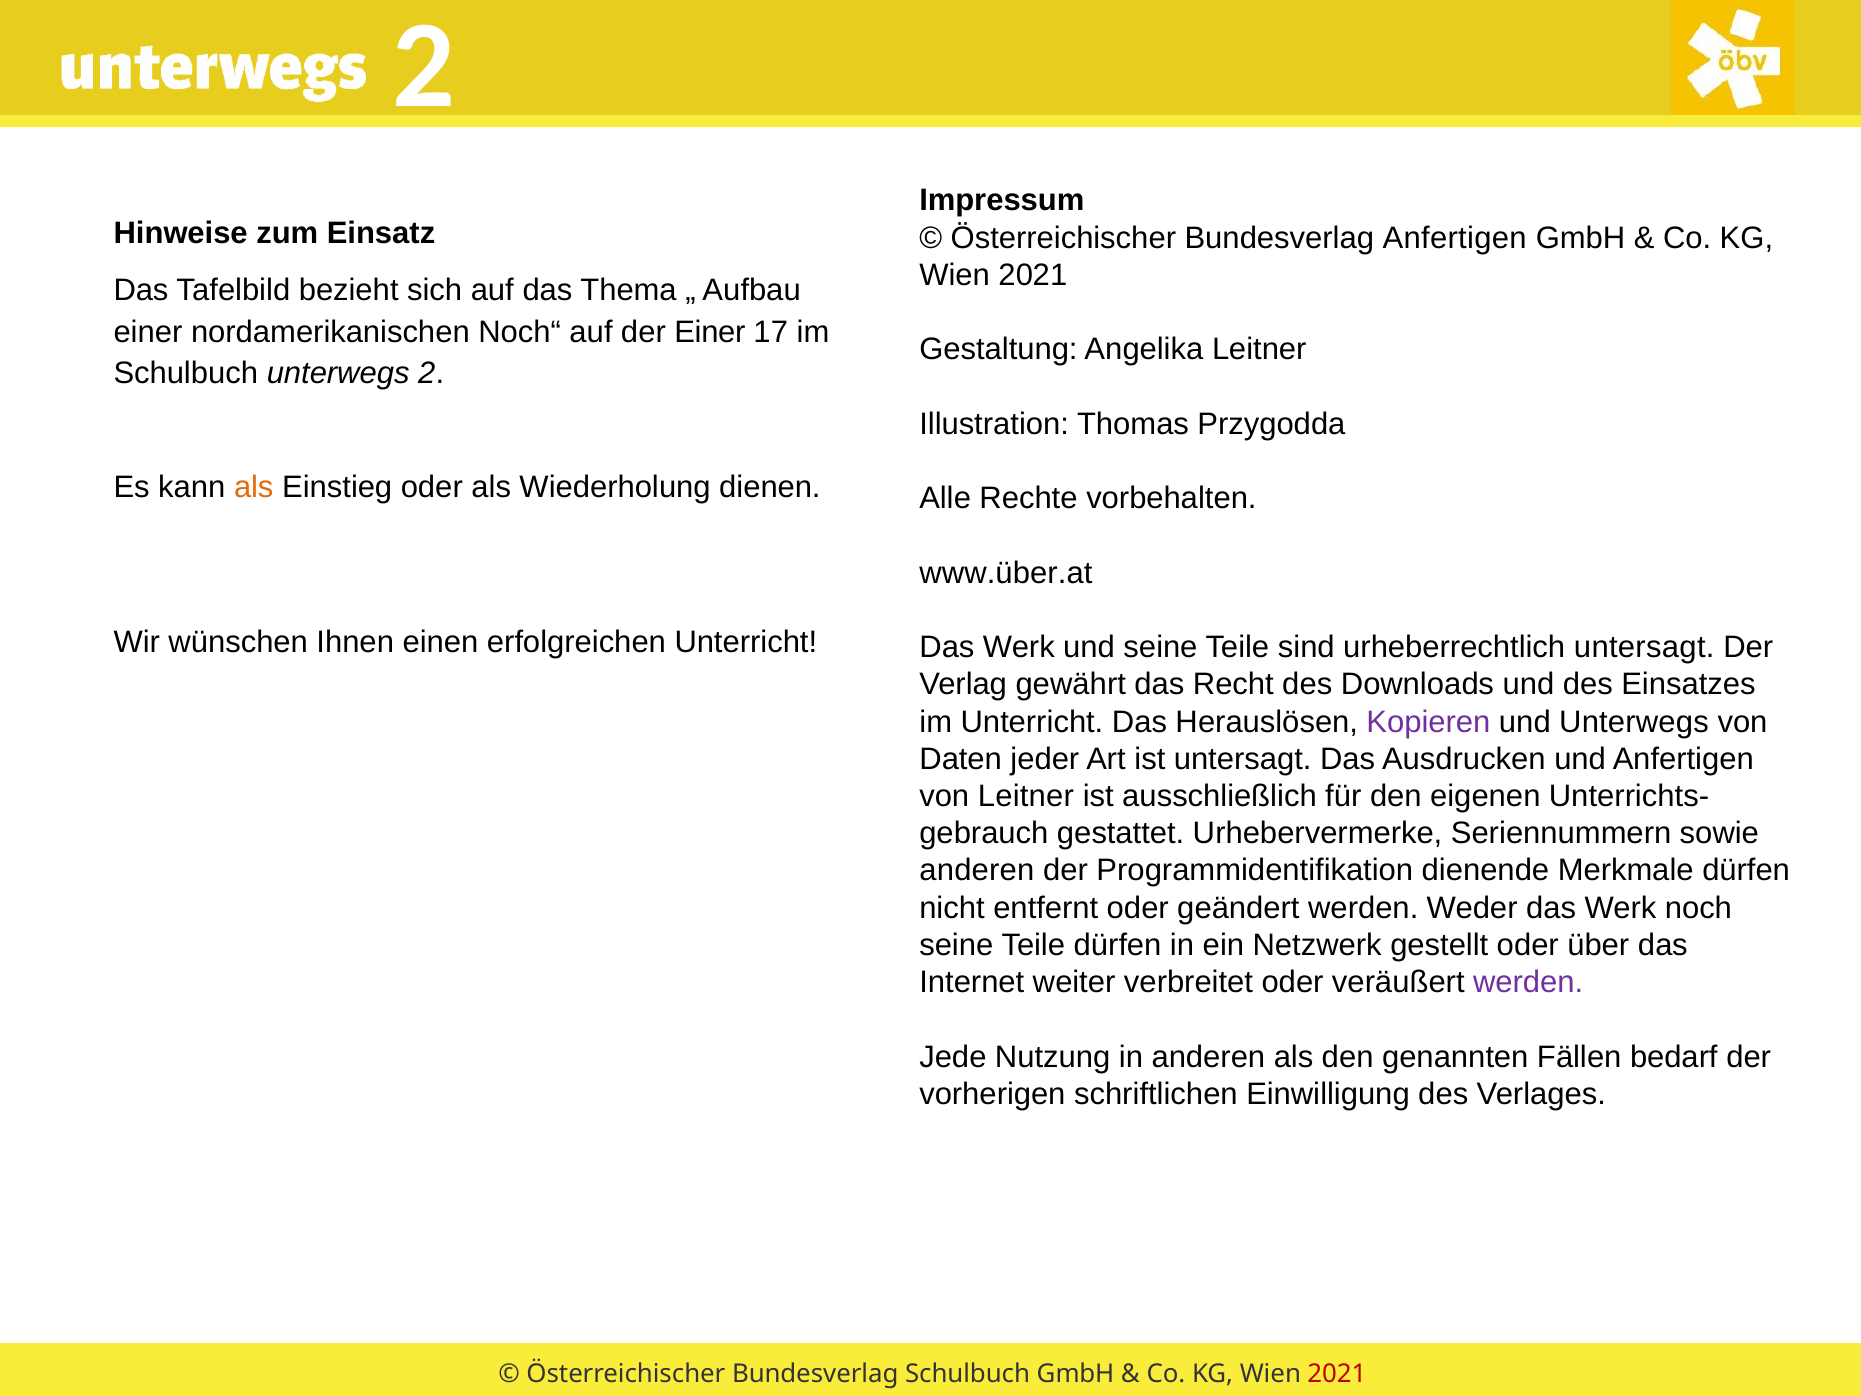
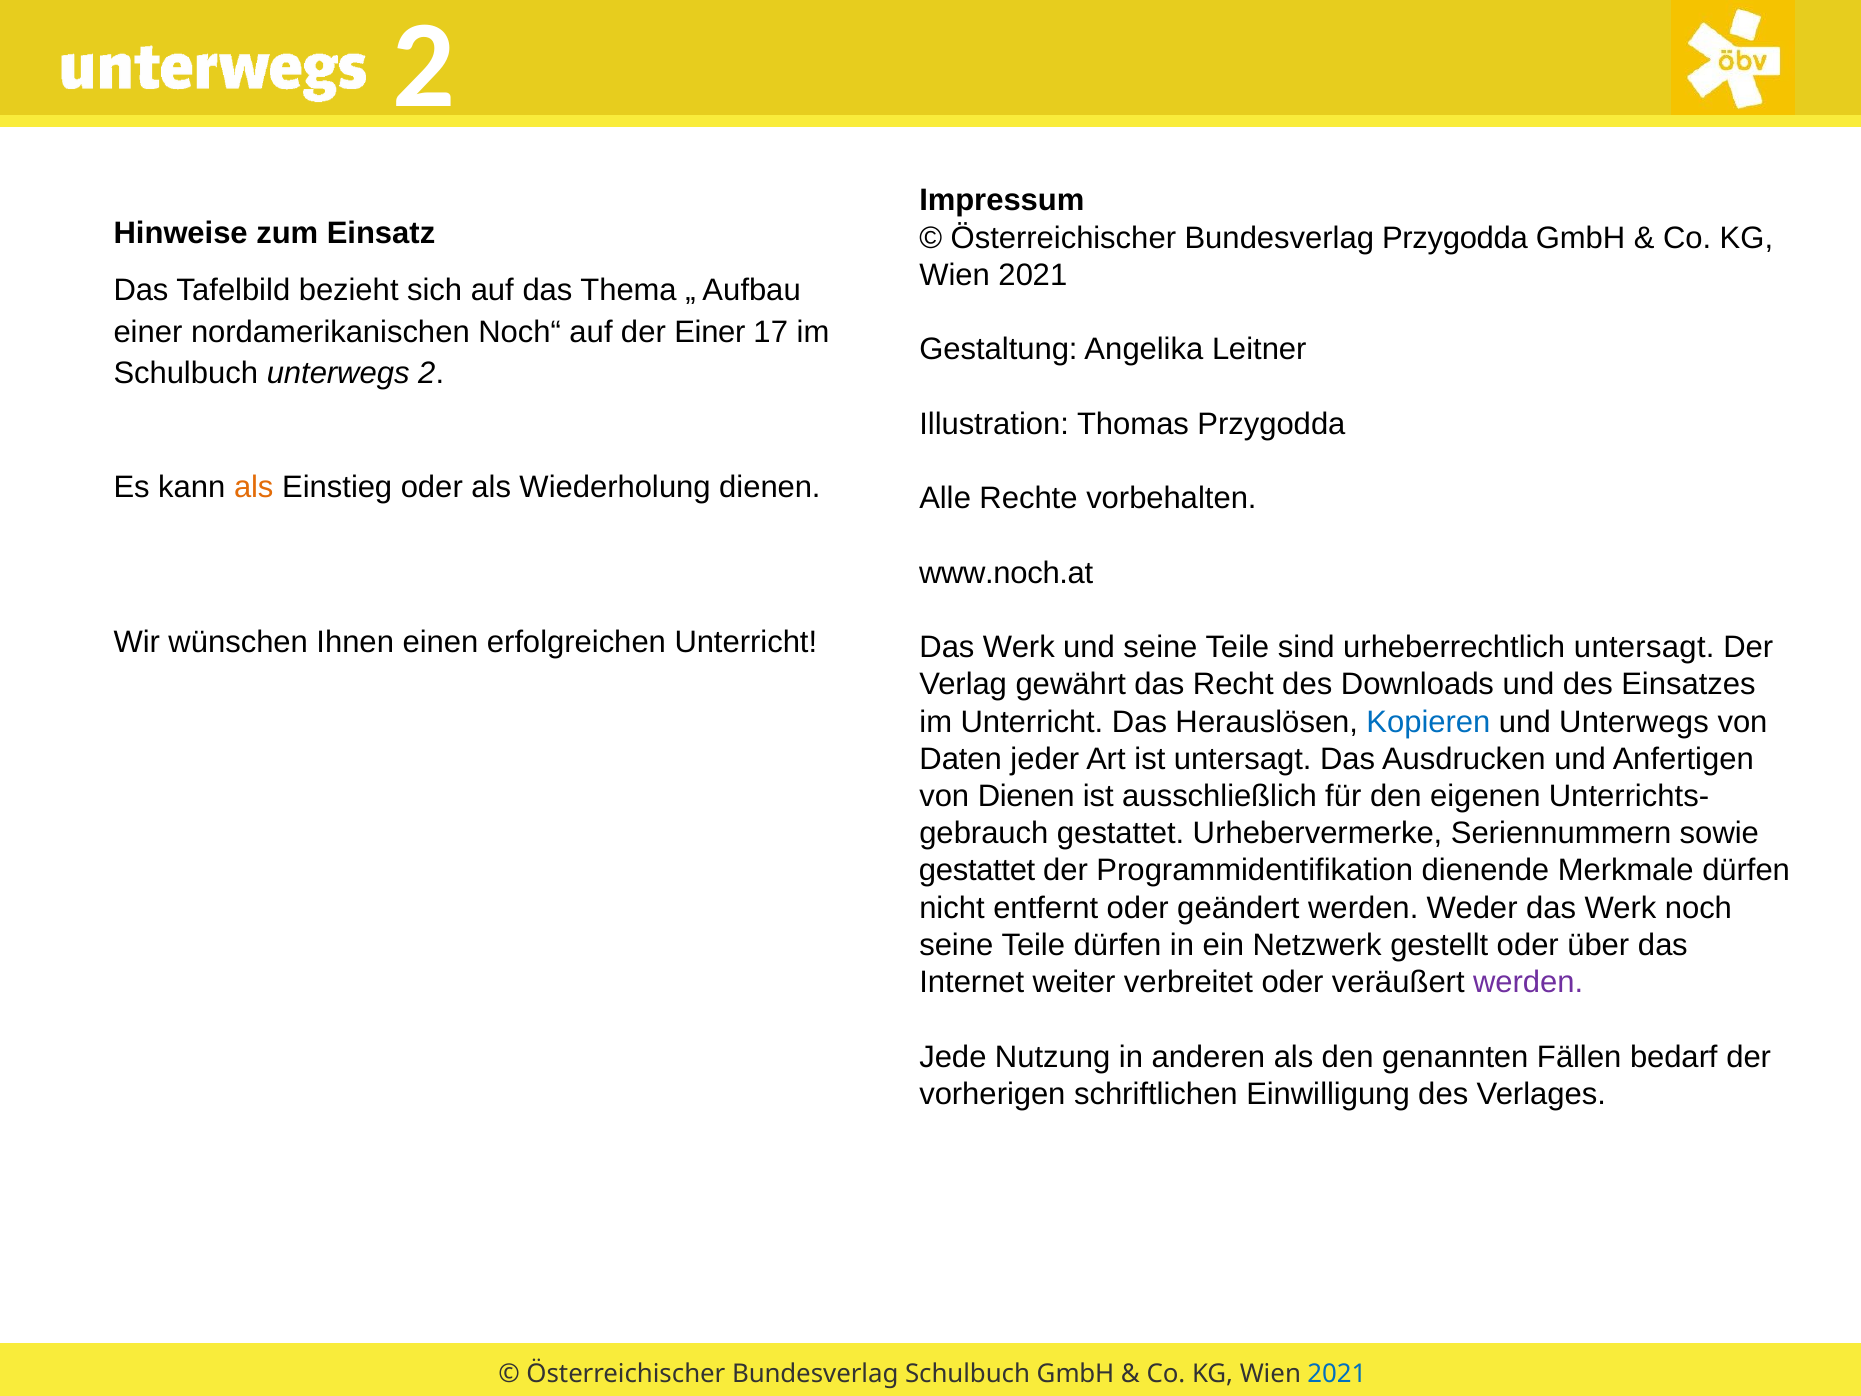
Bundesverlag Anfertigen: Anfertigen -> Przygodda (1455, 238)
www.über.at: www.über.at -> www.noch.at (1006, 573)
Kopieren colour: purple -> blue (1428, 722)
von Leitner: Leitner -> Dienen (1026, 796)
anderen: anderen -> gestattet (977, 871)
2021 colour: red -> blue (1337, 1373)
